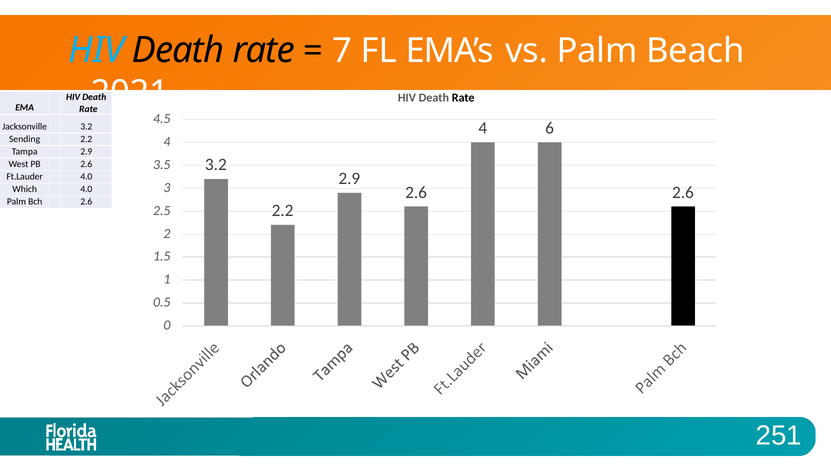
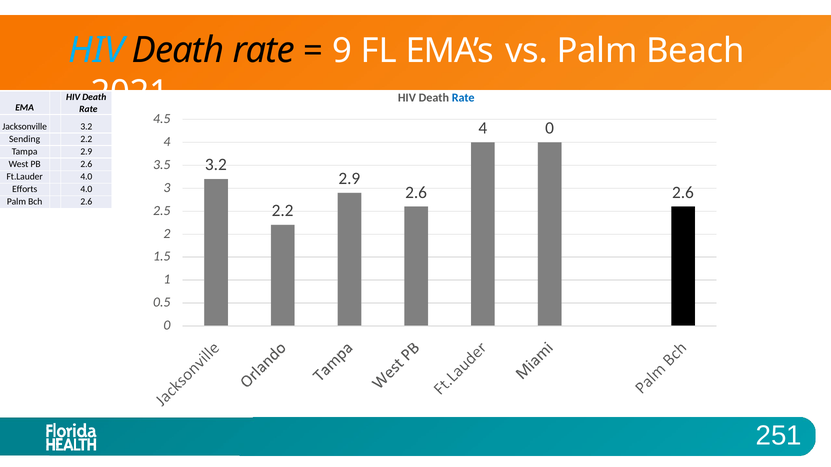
7: 7 -> 9 (342, 51)
Rate colour: black -> blue (463, 98)
4 6: 6 -> 0 (550, 128)
Which: Which -> Efforts (25, 189)
